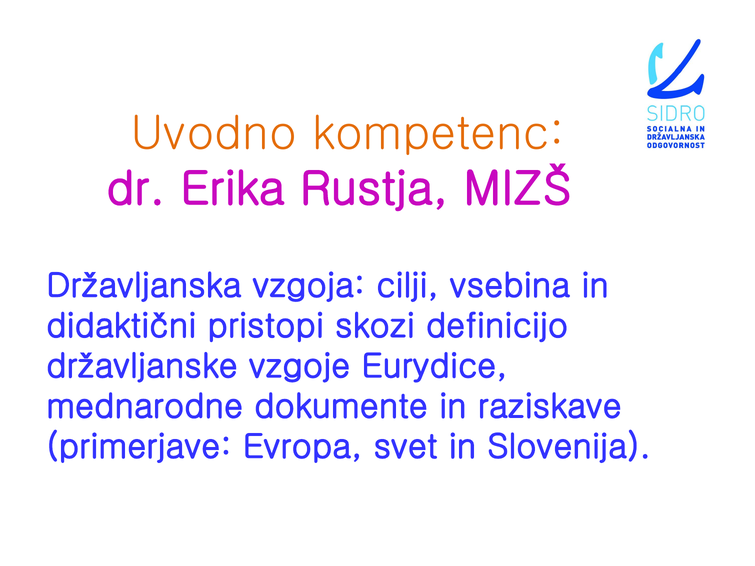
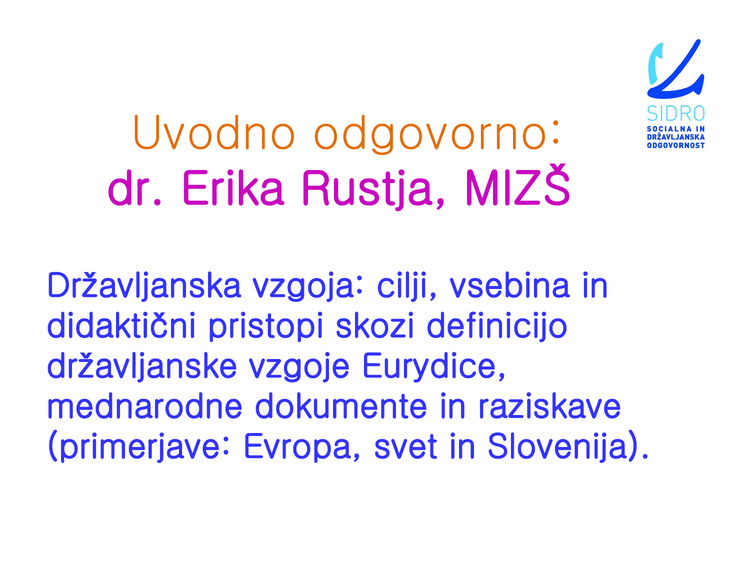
kompetenc: kompetenc -> odgovorno (438, 133)
